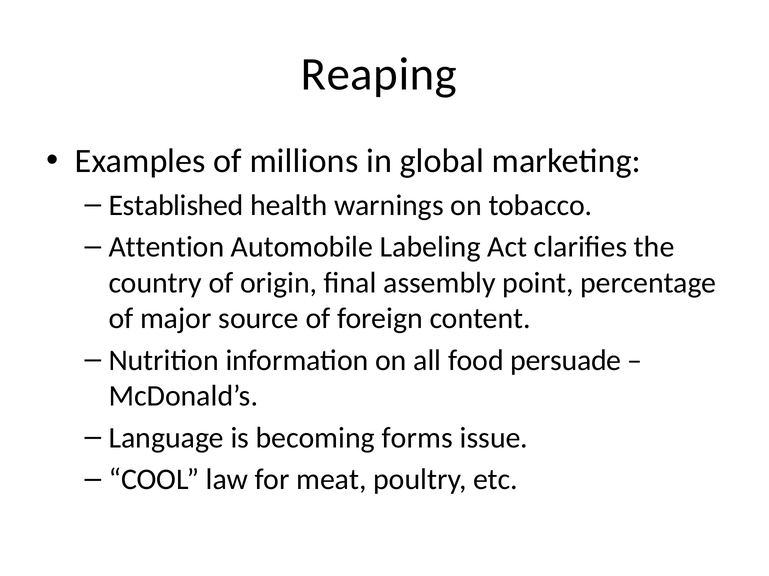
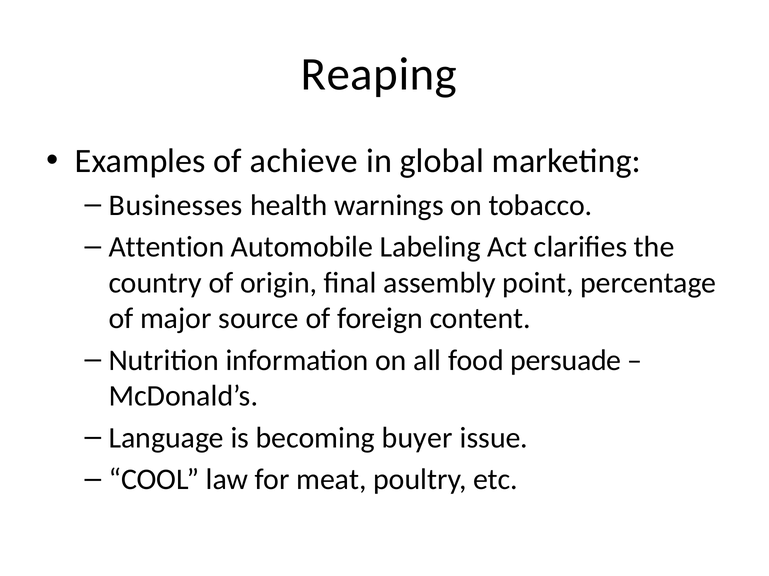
millions: millions -> achieve (304, 161)
Established: Established -> Businesses (176, 205)
forms: forms -> buyer (417, 438)
